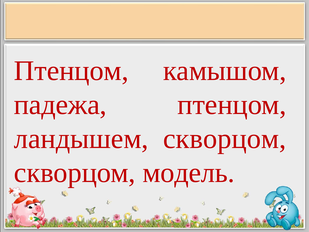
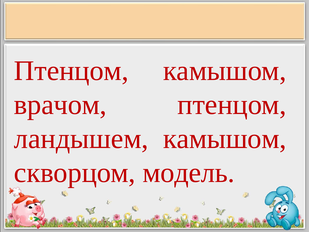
падежа: падежа -> врачом (60, 105)
ландышем скворцом: скворцом -> камышом (225, 139)
